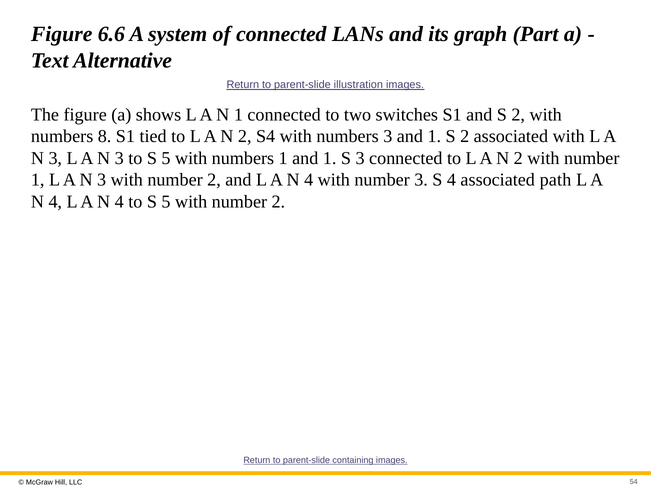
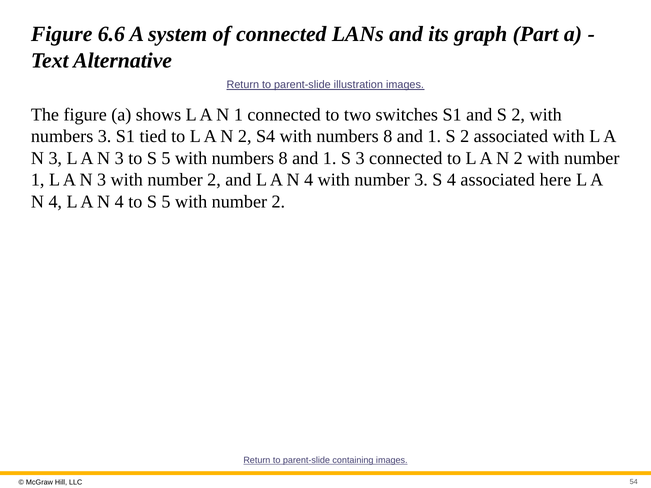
numbers 8: 8 -> 3 (105, 137)
S4 with numbers 3: 3 -> 8 (388, 137)
5 with numbers 1: 1 -> 8 (283, 158)
path: path -> here (555, 180)
